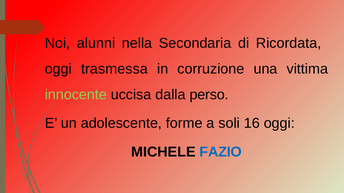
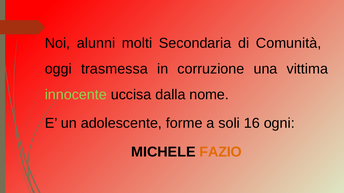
nella: nella -> molti (137, 43)
Ricordata: Ricordata -> Comunità (289, 43)
perso: perso -> nome (209, 95)
16 oggi: oggi -> ogni (279, 124)
FAZIO colour: blue -> orange (221, 152)
